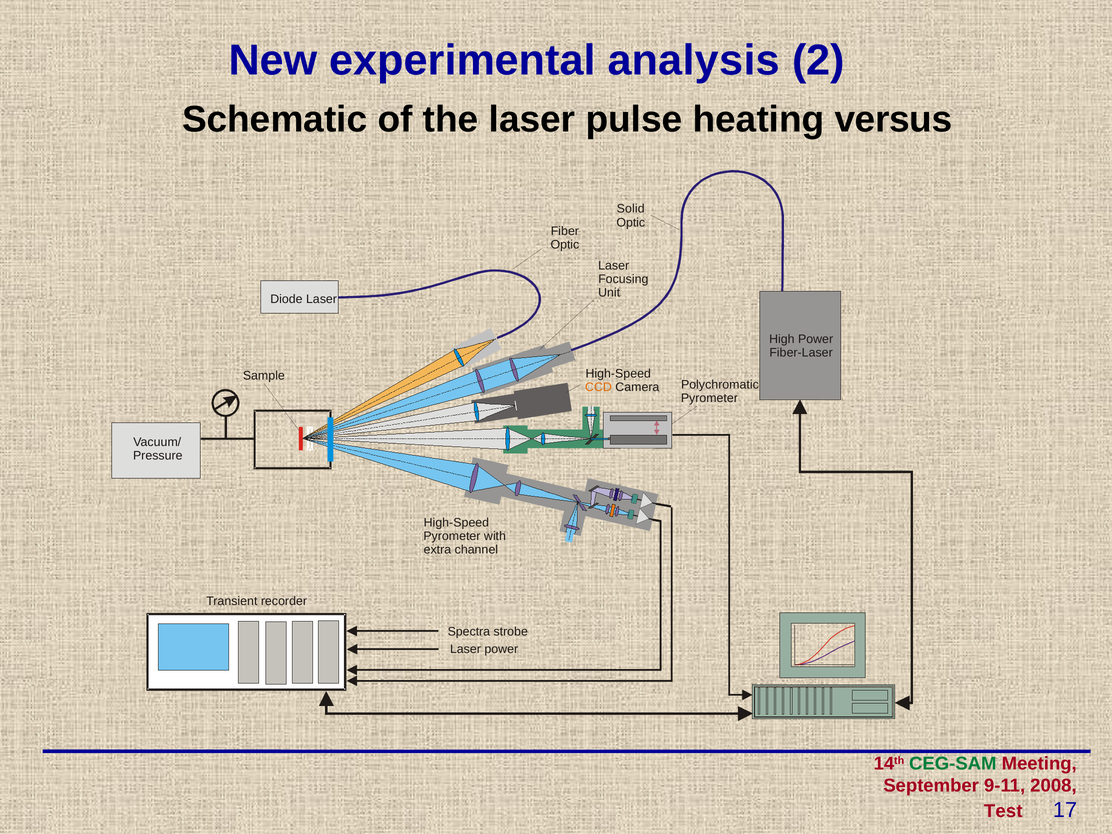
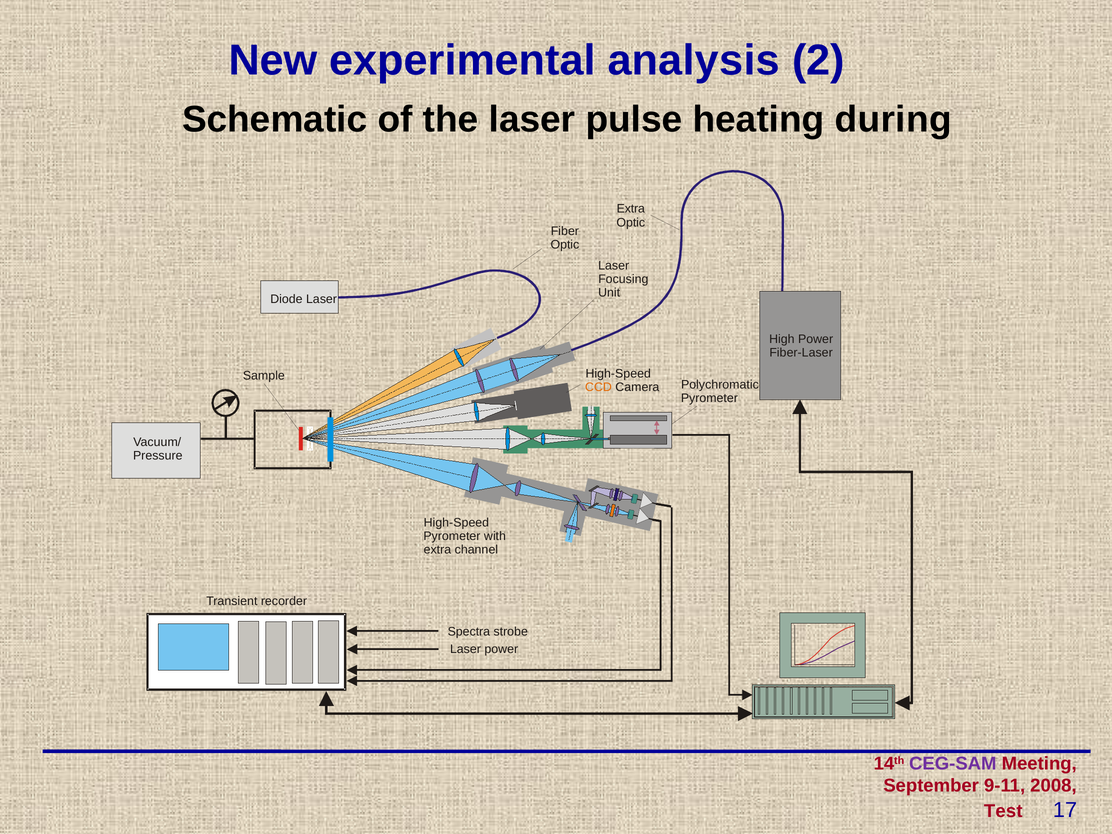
versus: versus -> during (893, 120)
Solid: Solid -> Extra (631, 209)
CEG-SAM colour: green -> purple (953, 763)
